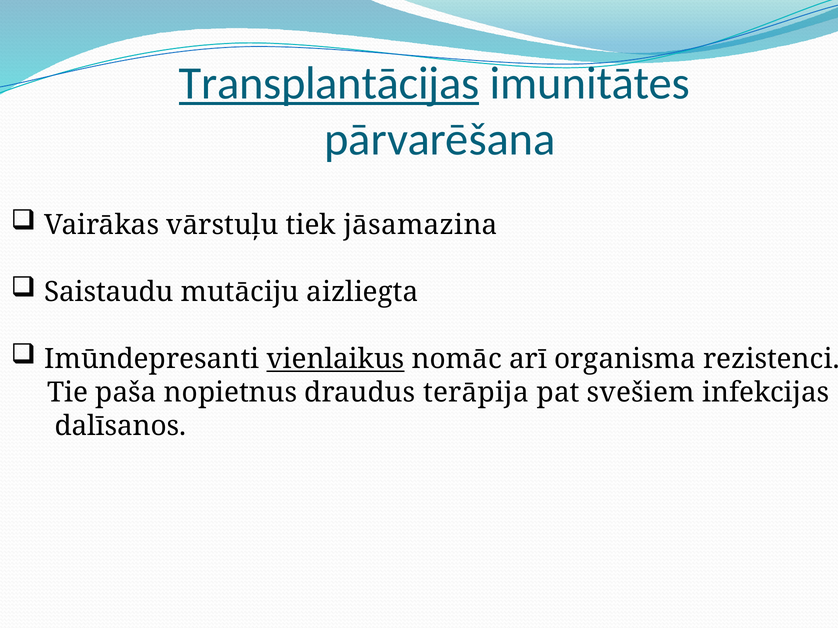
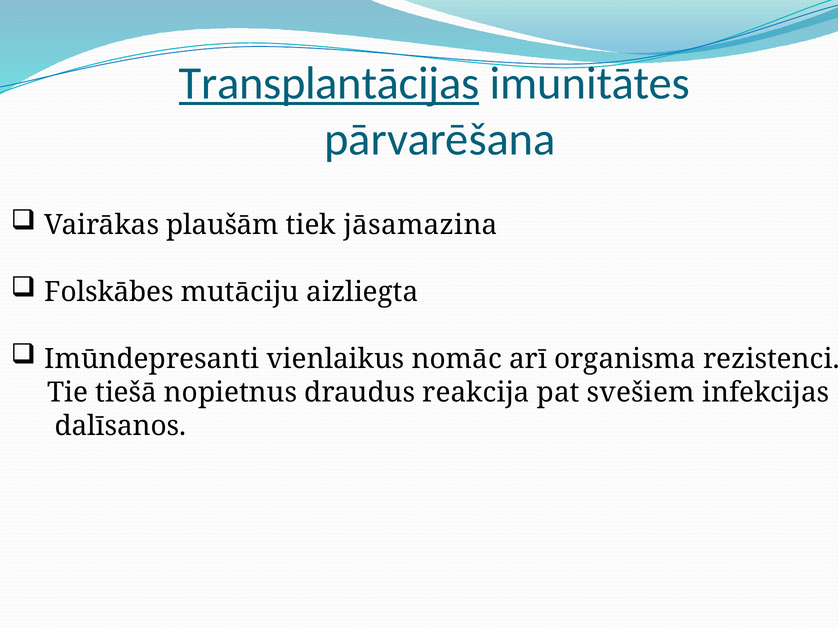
vārstuļu: vārstuļu -> plaušām (223, 225)
Saistaudu: Saistaudu -> Folskābes (109, 292)
vienlaikus underline: present -> none (336, 359)
paša: paša -> tiešā (126, 393)
terāpija: terāpija -> reakcija (476, 393)
